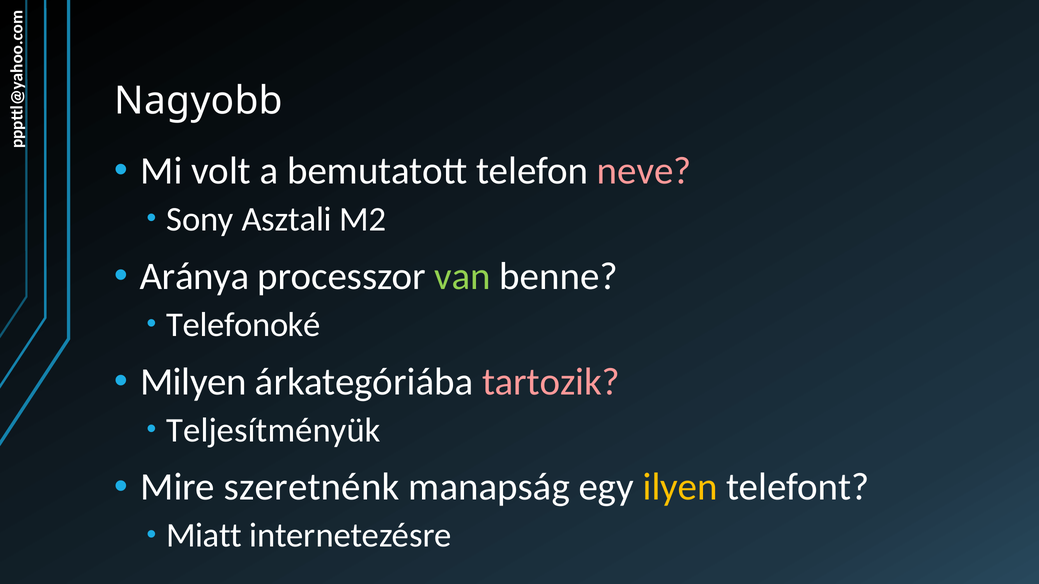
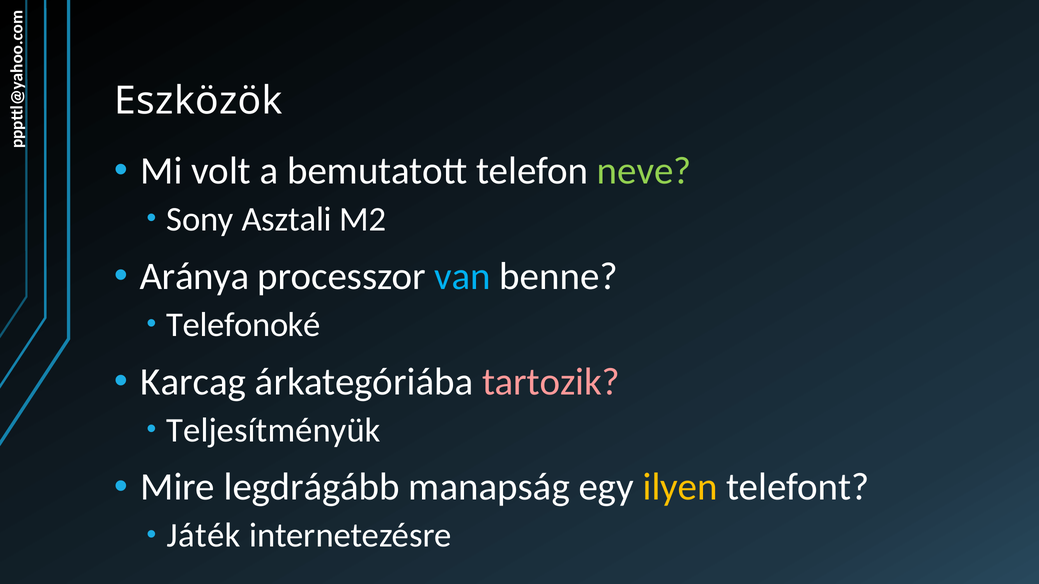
Nagyobb: Nagyobb -> Eszközök (198, 101)
neve colour: pink -> light green (644, 171)
van colour: light green -> light blue (463, 276)
Milyen: Milyen -> Karcag (193, 382)
szeretnénk: szeretnénk -> legdrágább (312, 487)
Miatt: Miatt -> Játék (204, 536)
